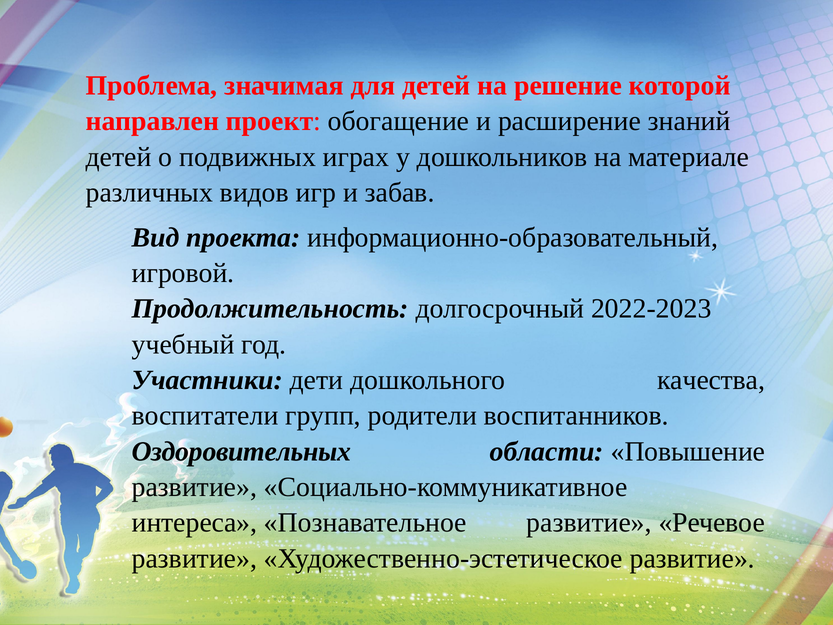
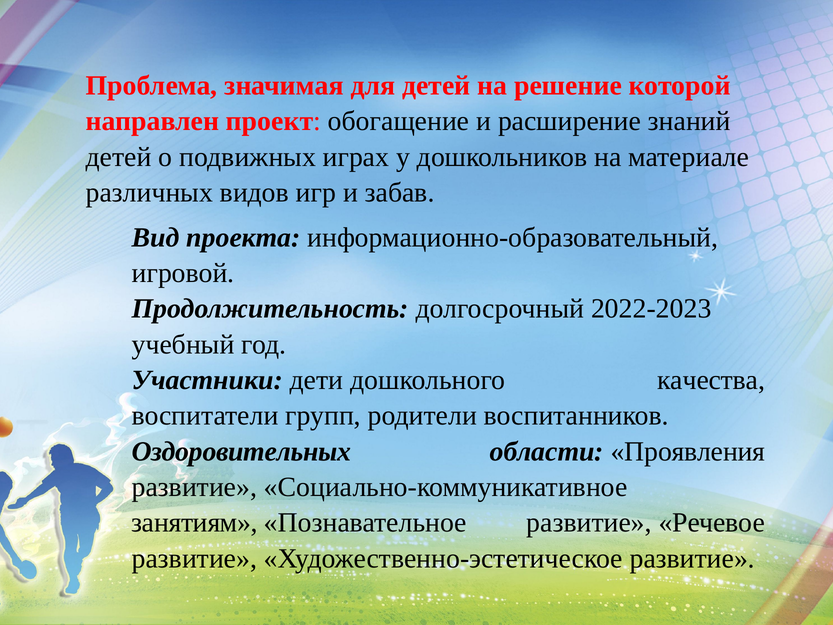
Повышение: Повышение -> Проявления (688, 451)
интереса: интереса -> занятиям (195, 523)
